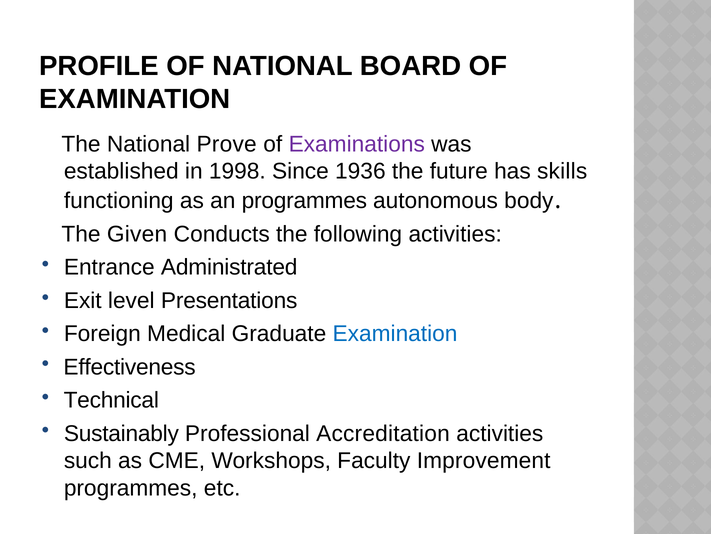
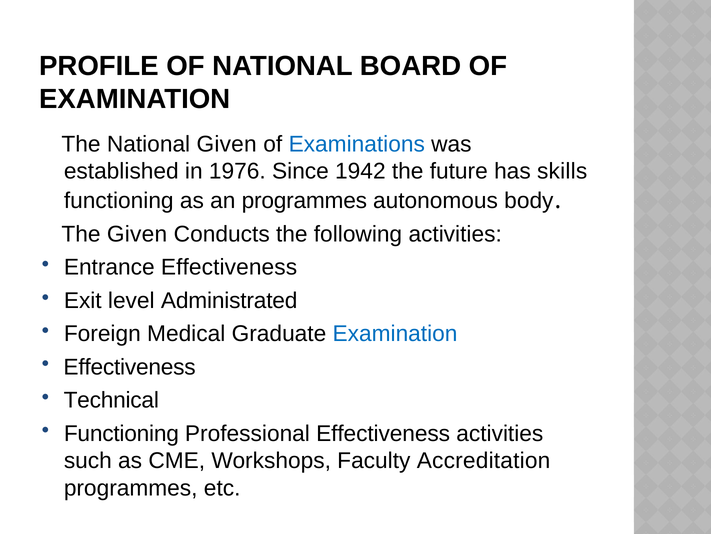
National Prove: Prove -> Given (227, 144)
Examinations colour: purple -> blue (357, 144)
1998: 1998 -> 1976 (237, 171)
1936: 1936 -> 1942 (360, 171)
Entrance Administrated: Administrated -> Effectiveness (229, 267)
Presentations: Presentations -> Administrated (229, 300)
Sustainably: Sustainably -> Functioning (121, 433)
Professional Accreditation: Accreditation -> Effectiveness (383, 433)
Improvement: Improvement -> Accreditation (484, 460)
